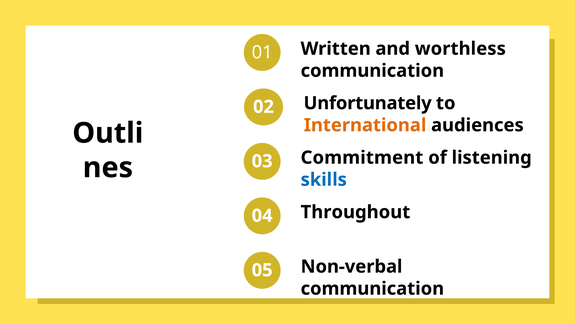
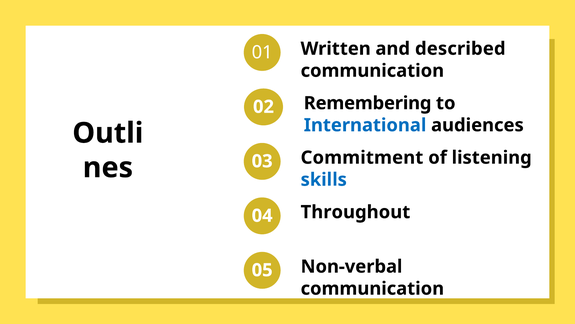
worthless: worthless -> described (460, 49)
Unfortunately: Unfortunately -> Remembering (368, 103)
International colour: orange -> blue (365, 125)
